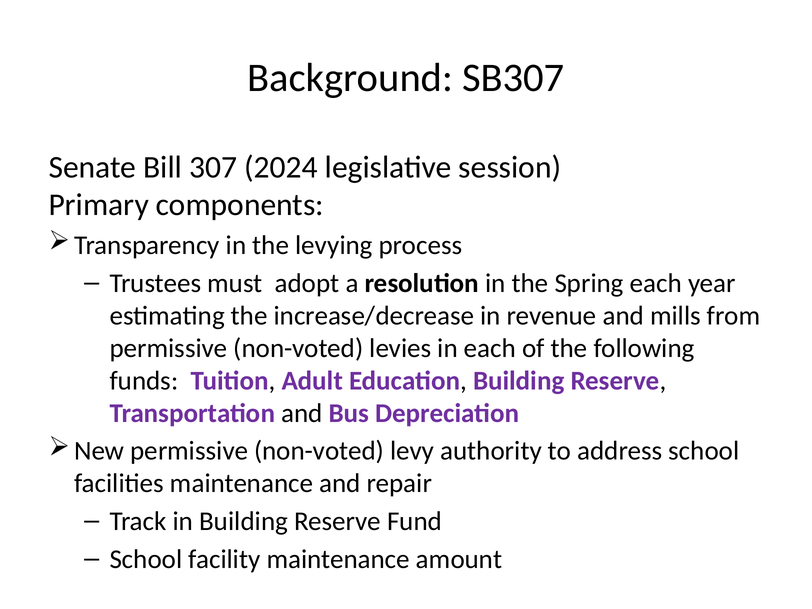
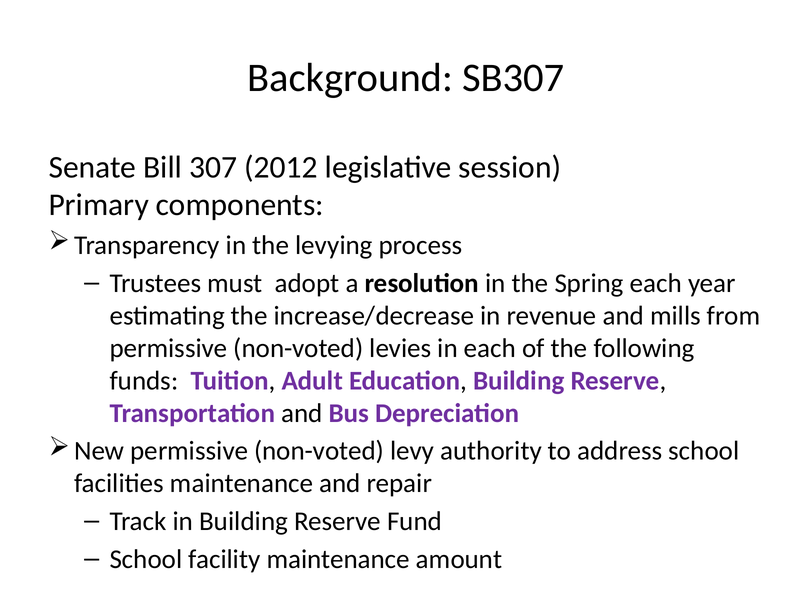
2024: 2024 -> 2012 (281, 167)
